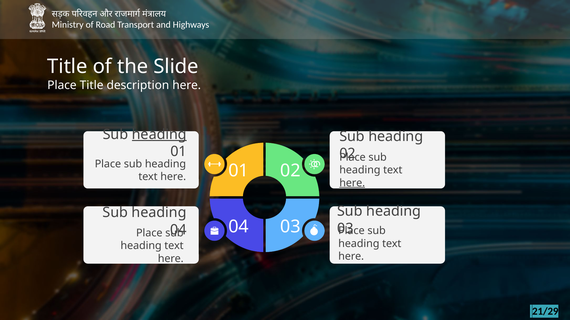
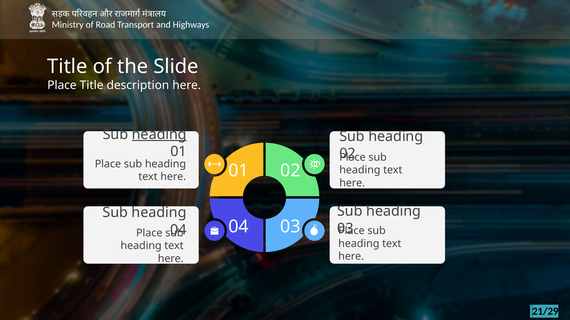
here underline: present -> none (352, 183)
